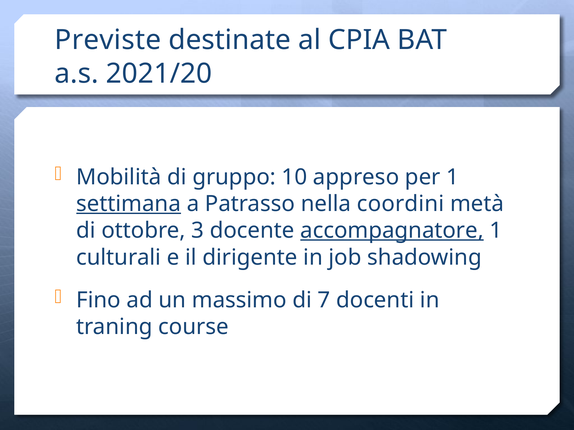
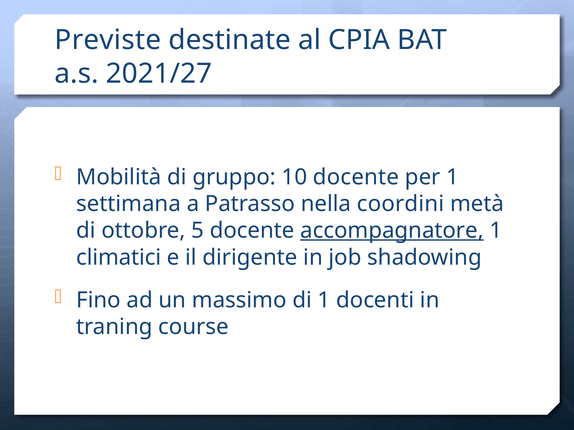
2021/20: 2021/20 -> 2021/27 (159, 74)
10 appreso: appreso -> docente (356, 177)
settimana underline: present -> none (129, 204)
3: 3 -> 5 (198, 231)
culturali: culturali -> climatici (119, 258)
di 7: 7 -> 1 (324, 300)
